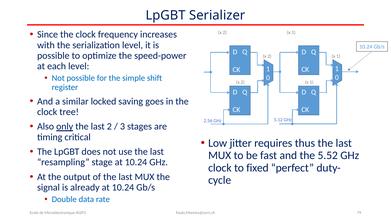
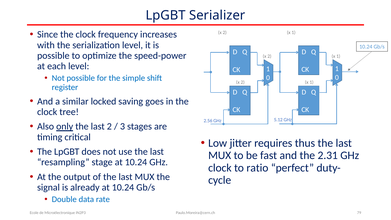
5.52: 5.52 -> 2.31 (328, 155)
fixed: fixed -> ratio (257, 168)
